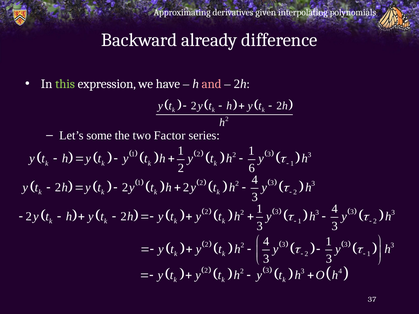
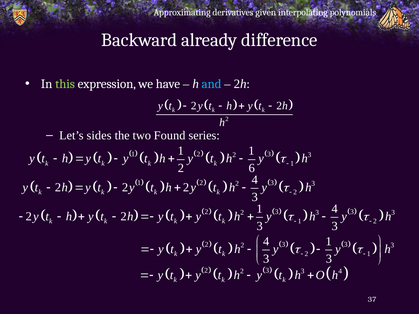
and colour: pink -> light blue (212, 84)
some: some -> sides (99, 136)
Factor: Factor -> Found (170, 136)
